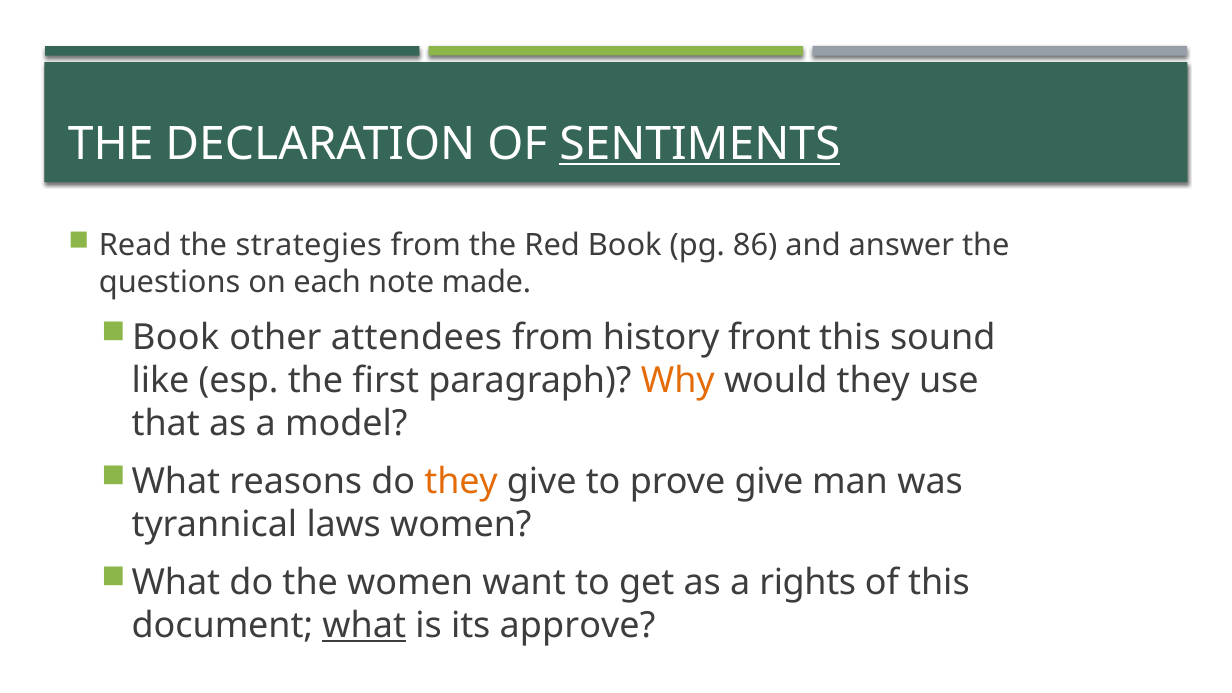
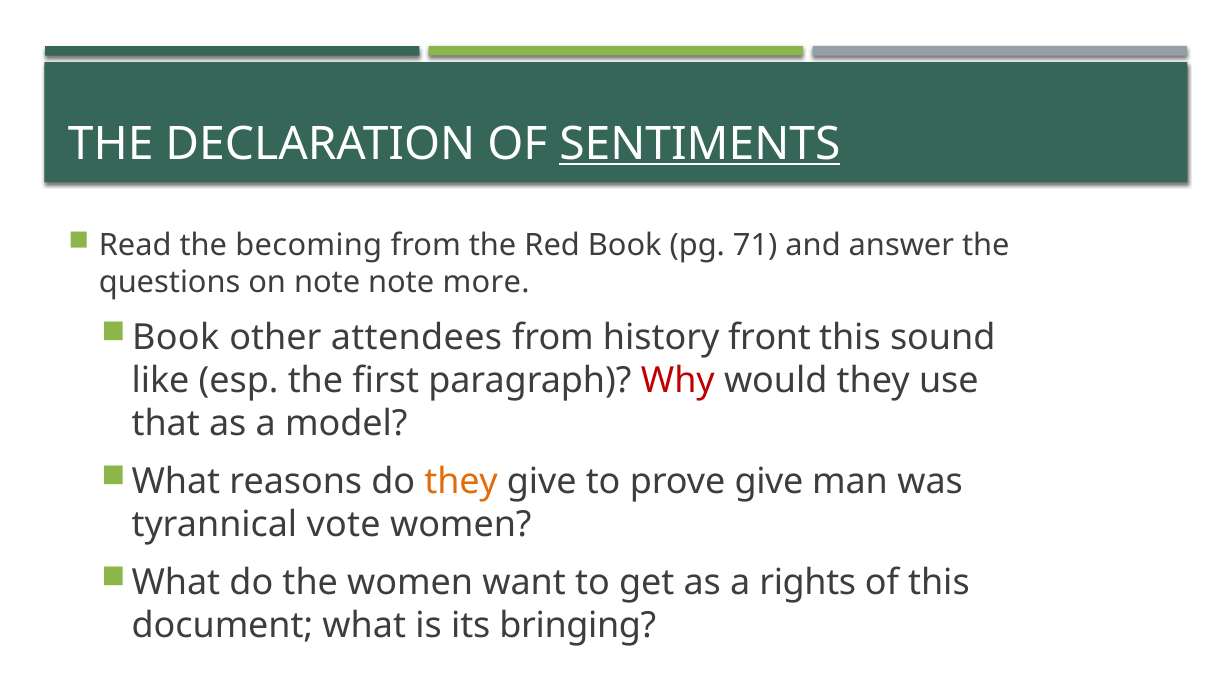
strategies: strategies -> becoming (309, 246)
86: 86 -> 71 (755, 246)
on each: each -> note (327, 283)
made: made -> more (486, 283)
Why colour: orange -> red (678, 381)
laws: laws -> vote (344, 525)
what underline: present -> none (364, 626)
approve: approve -> bringing (578, 626)
